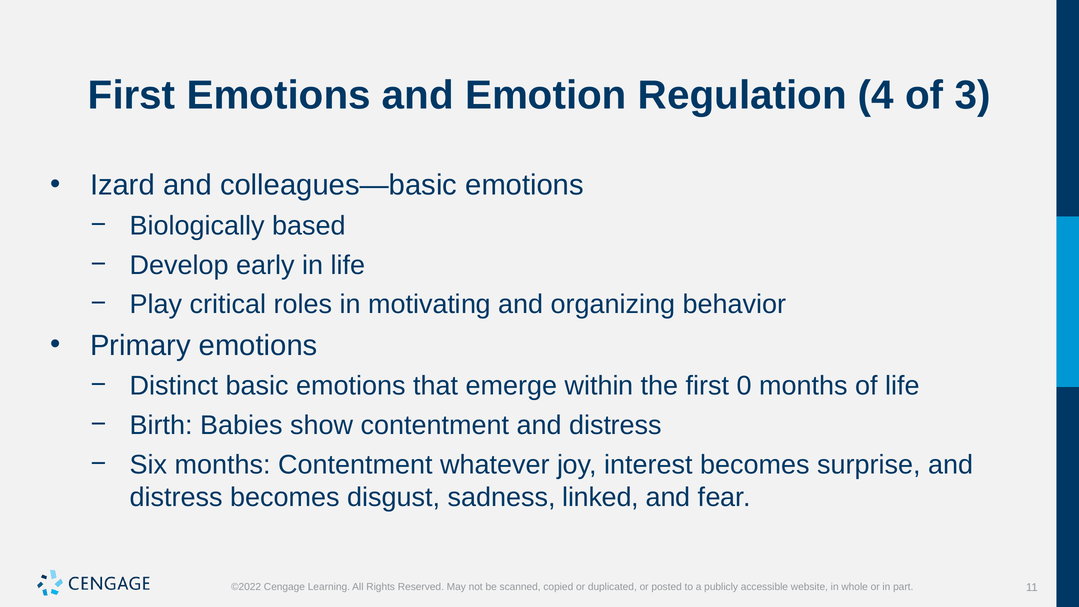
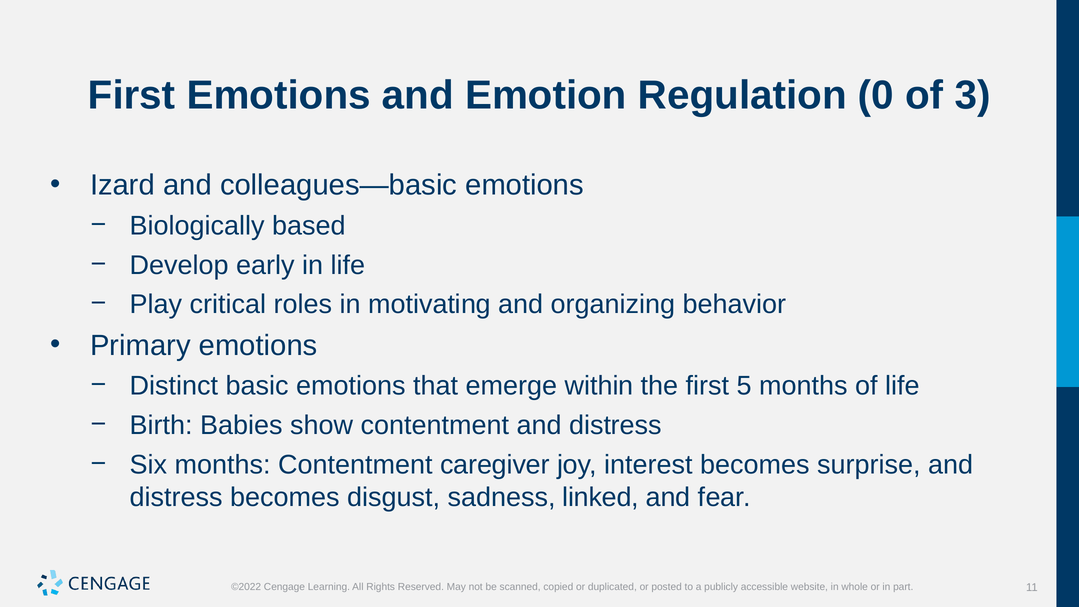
4: 4 -> 0 (876, 95)
0: 0 -> 5 (744, 386)
whatever: whatever -> caregiver (495, 465)
